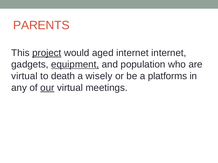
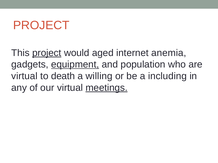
PARENTS: PARENTS -> PROJECT (41, 25)
internet internet: internet -> anemia (169, 53)
wisely: wisely -> willing (99, 76)
platforms: platforms -> including (167, 76)
our underline: present -> none (47, 88)
meetings underline: none -> present (107, 88)
